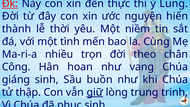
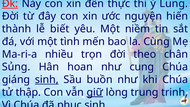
thời: thời -> biết (60, 29)
Công: Công -> Sủng (16, 67)
vang: vang -> cung (142, 67)
sinh underline: none -> present (47, 79)
